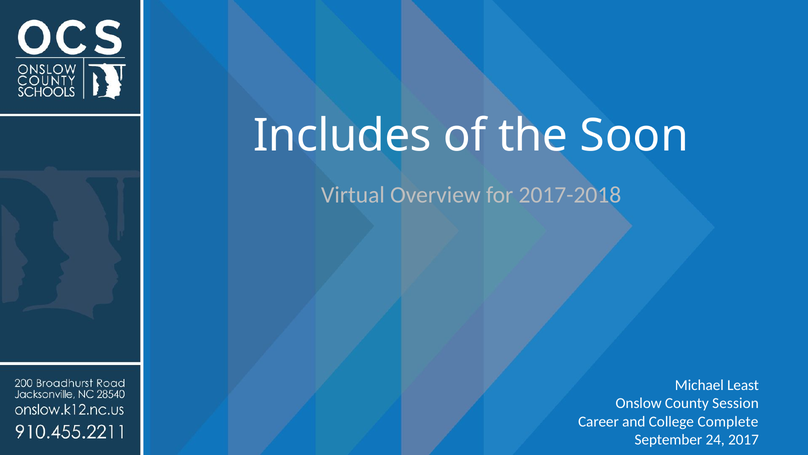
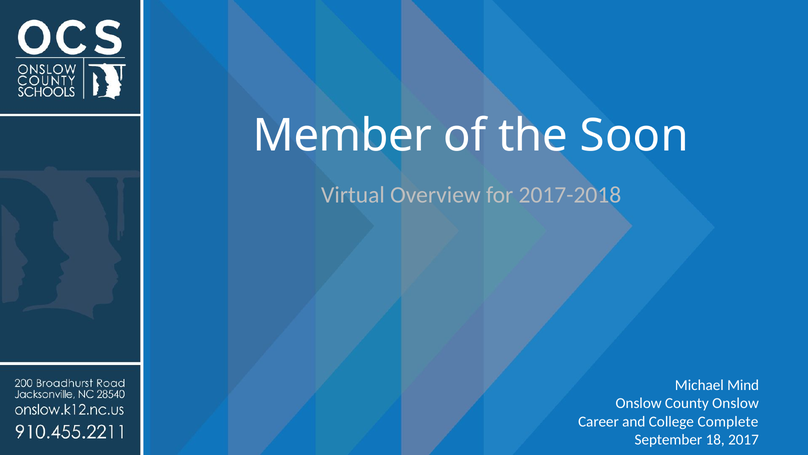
Includes: Includes -> Member (343, 136)
Least: Least -> Mind (743, 385)
County Session: Session -> Onslow (736, 403)
24: 24 -> 18 (715, 439)
